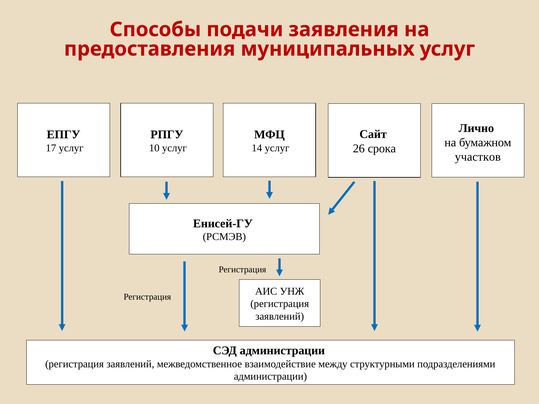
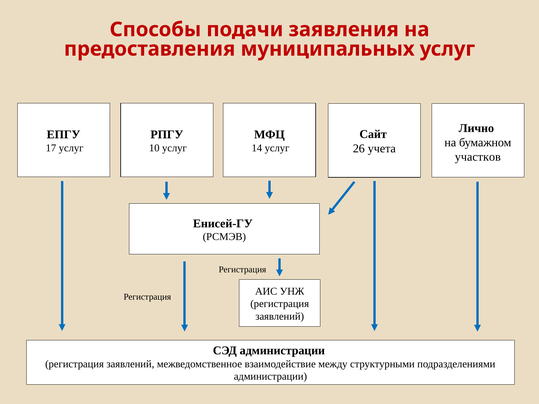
срока: срока -> учета (382, 149)
